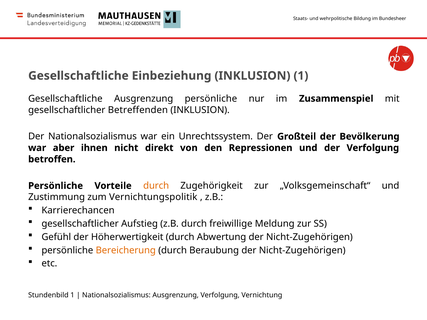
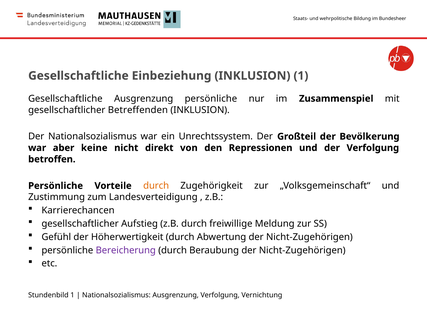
ihnen: ihnen -> keine (94, 148)
Vernichtungspolitik: Vernichtungspolitik -> Landesverteidigung (153, 197)
Bereicherung colour: orange -> purple (126, 250)
